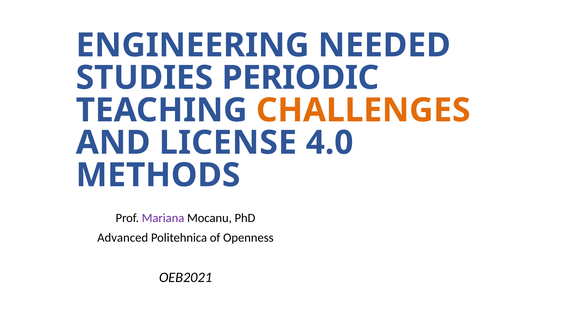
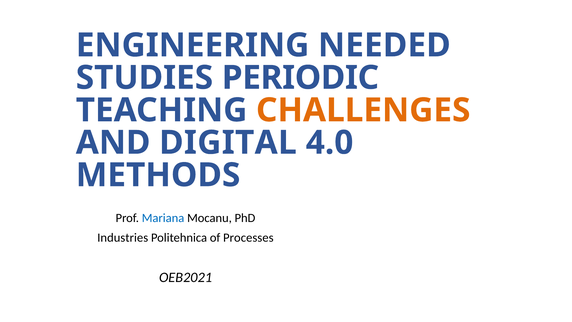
LICENSE: LICENSE -> DIGITAL (228, 143)
Mariana colour: purple -> blue (163, 218)
Advanced: Advanced -> Industries (123, 237)
Openness: Openness -> Processes (248, 237)
